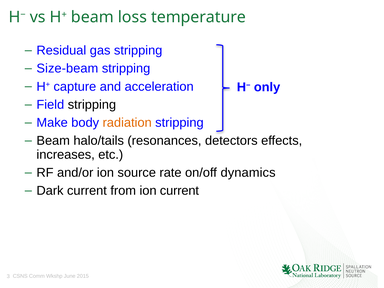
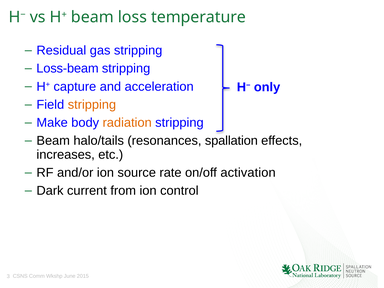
Size-beam: Size-beam -> Loss-beam (67, 68)
stripping colour: black -> orange (92, 105)
detectors: detectors -> spallation (231, 141)
dynamics: dynamics -> activation (248, 173)
ion current: current -> control (179, 191)
